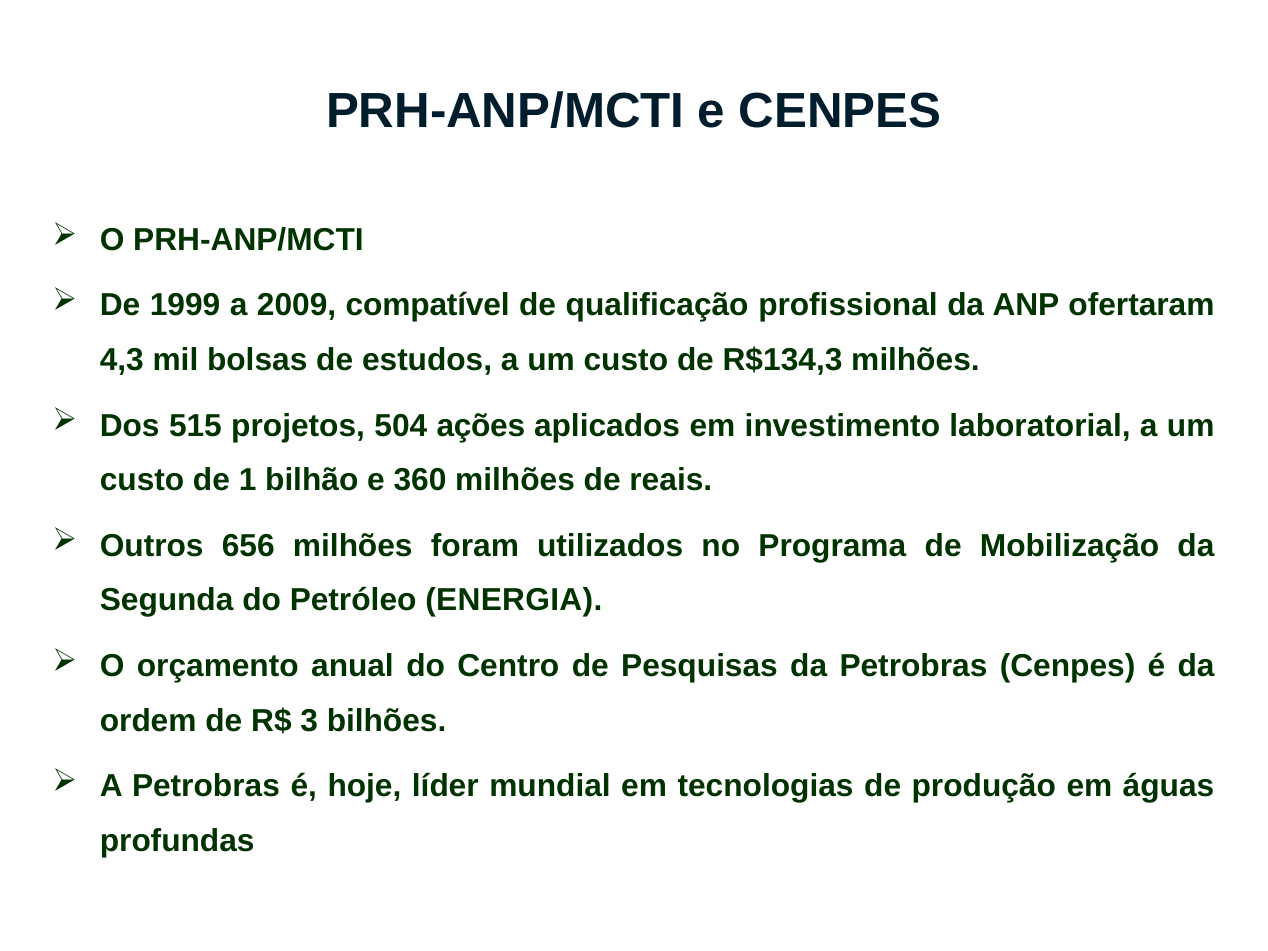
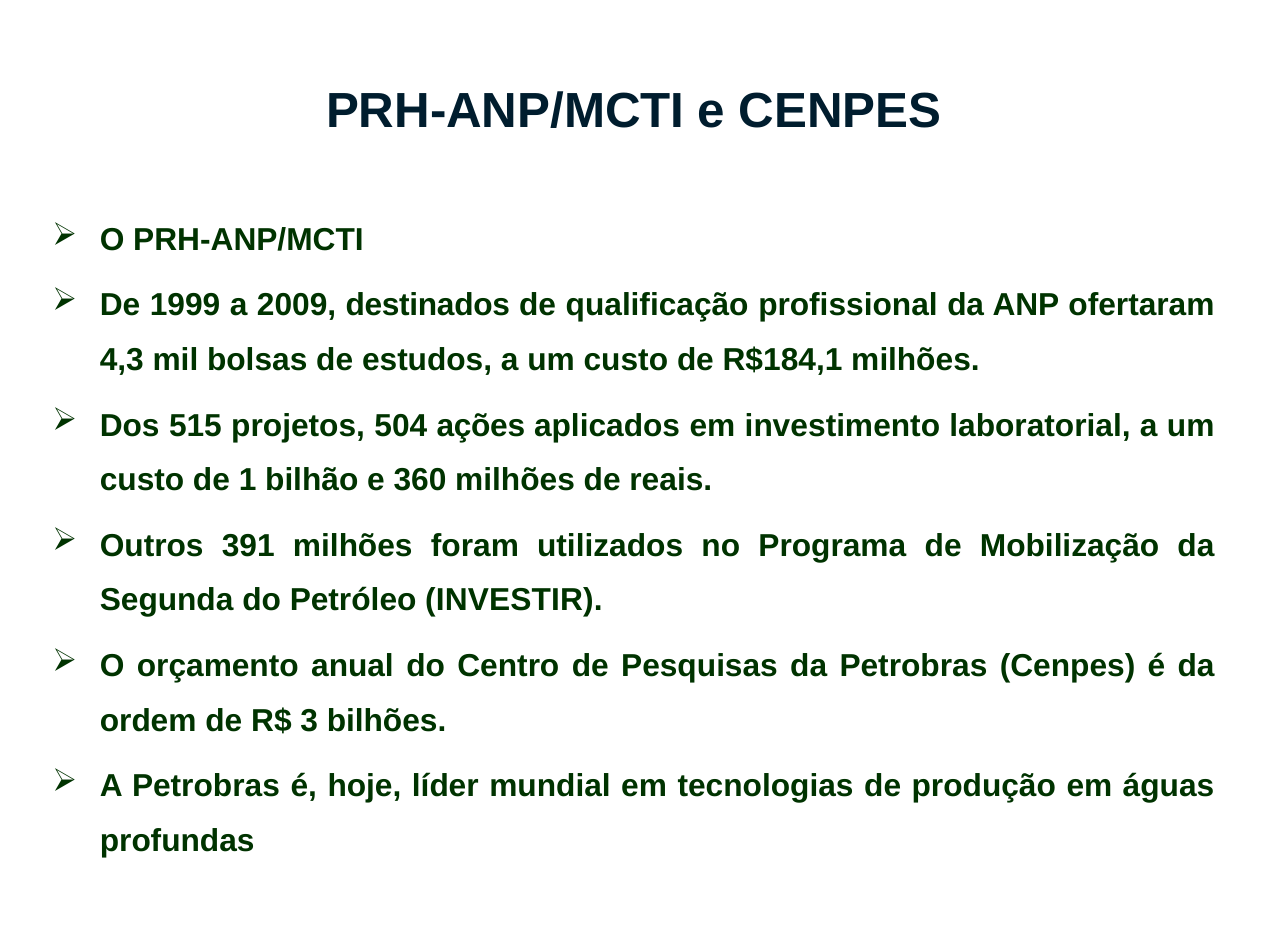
compatível: compatível -> destinados (428, 305)
R$134,3: R$134,3 -> R$184,1 (783, 360)
656: 656 -> 391 (248, 546)
ENERGIA: ENERGIA -> INVESTIR (514, 600)
